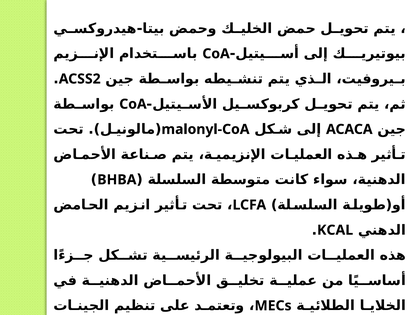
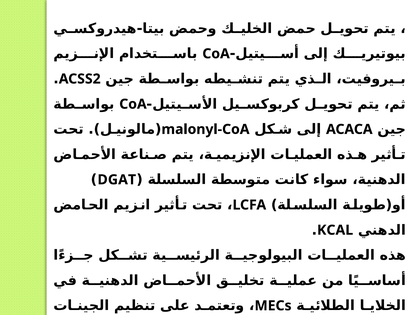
BHBA: BHBA -> DGAT (117, 180)
